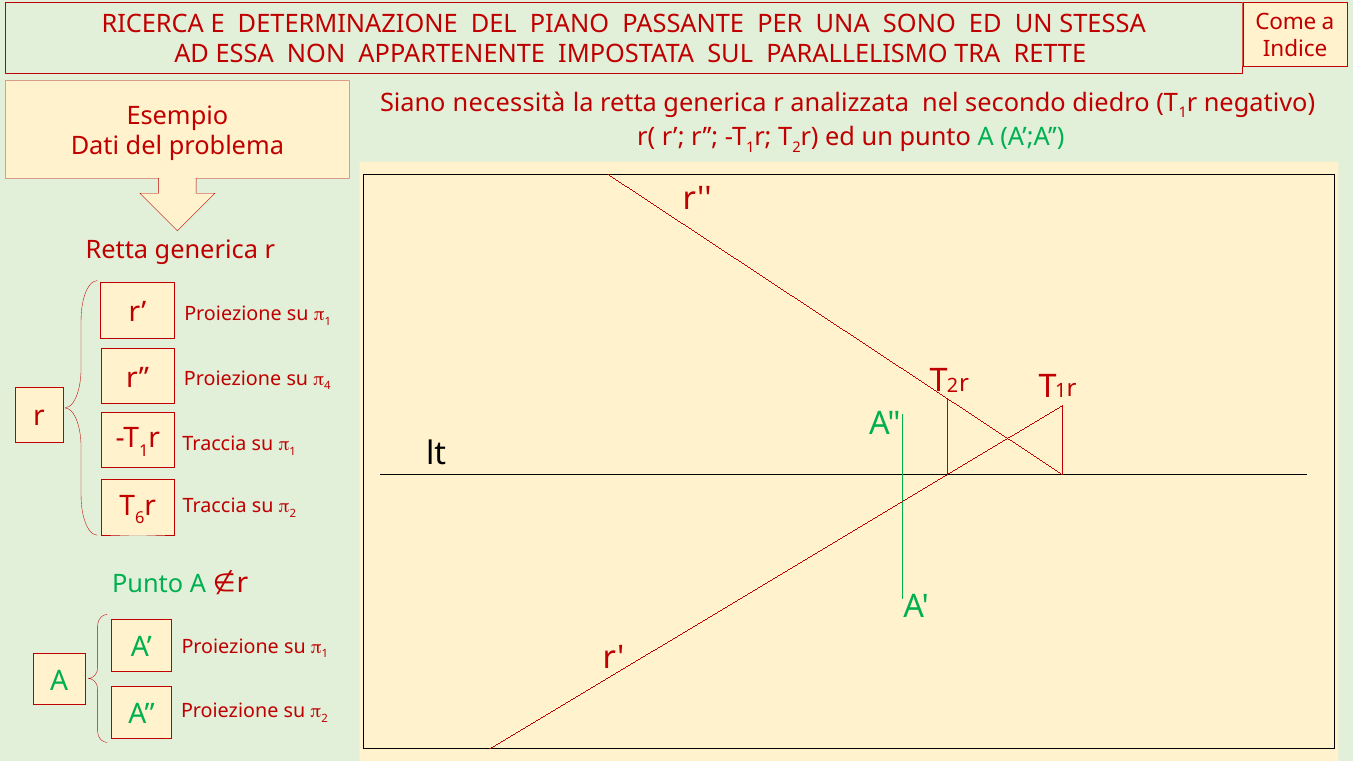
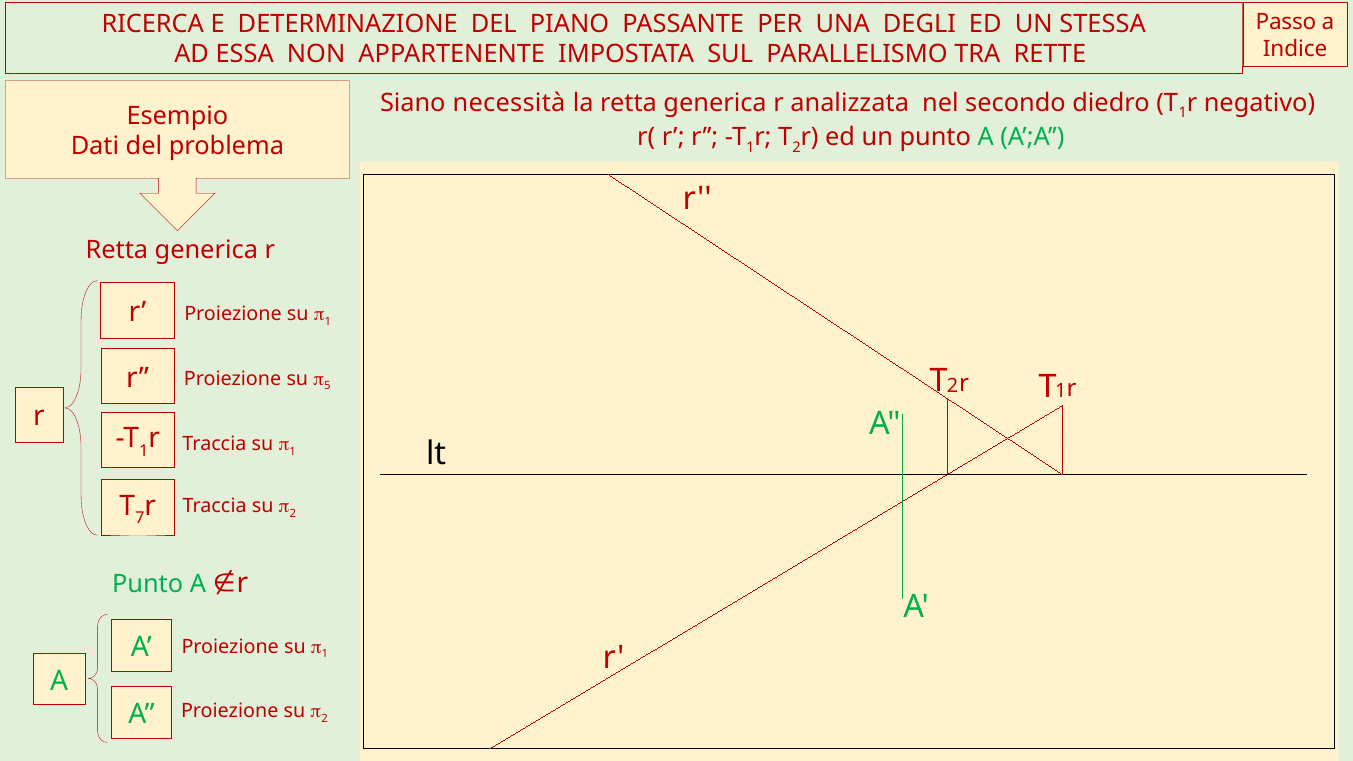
Come: Come -> Passo (1286, 22)
SONO: SONO -> DEGLI (919, 24)
4: 4 -> 5 (327, 386)
6: 6 -> 7 (140, 519)
